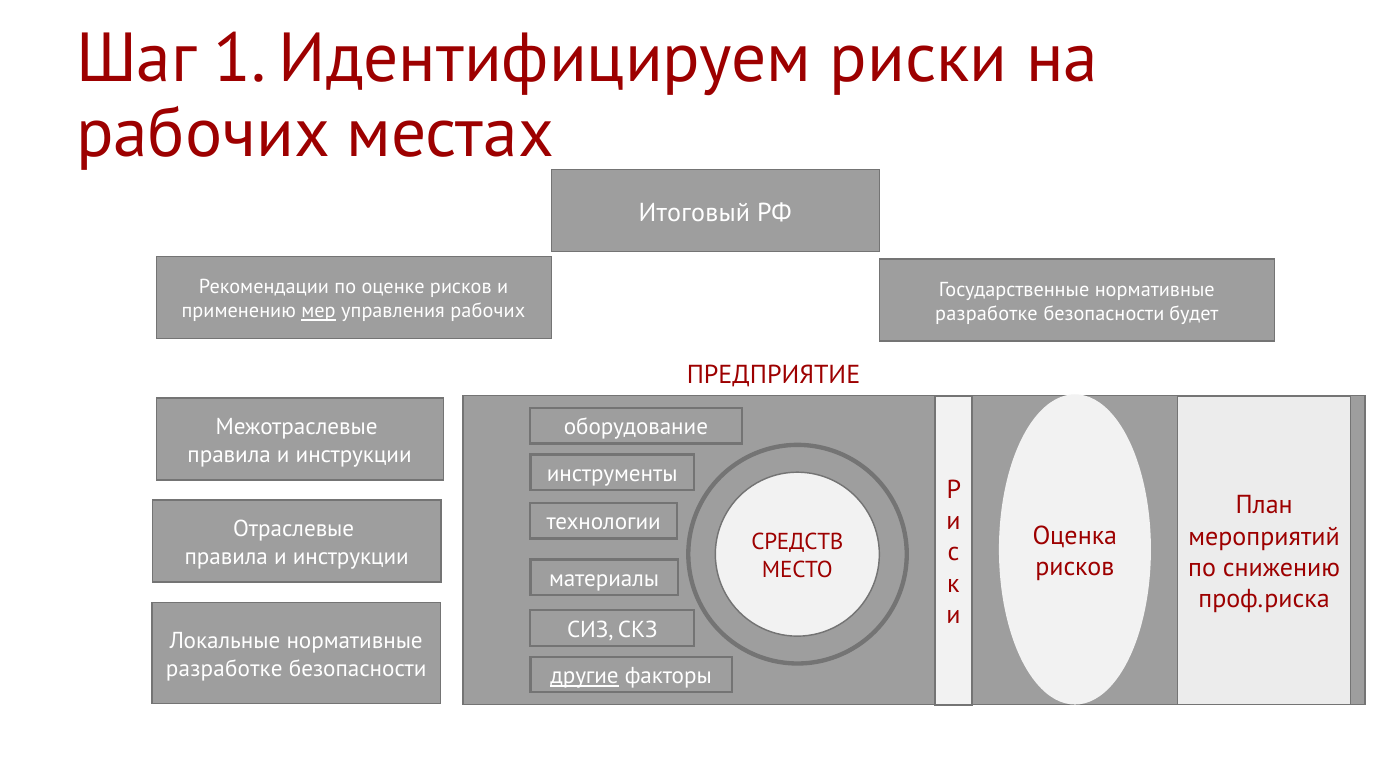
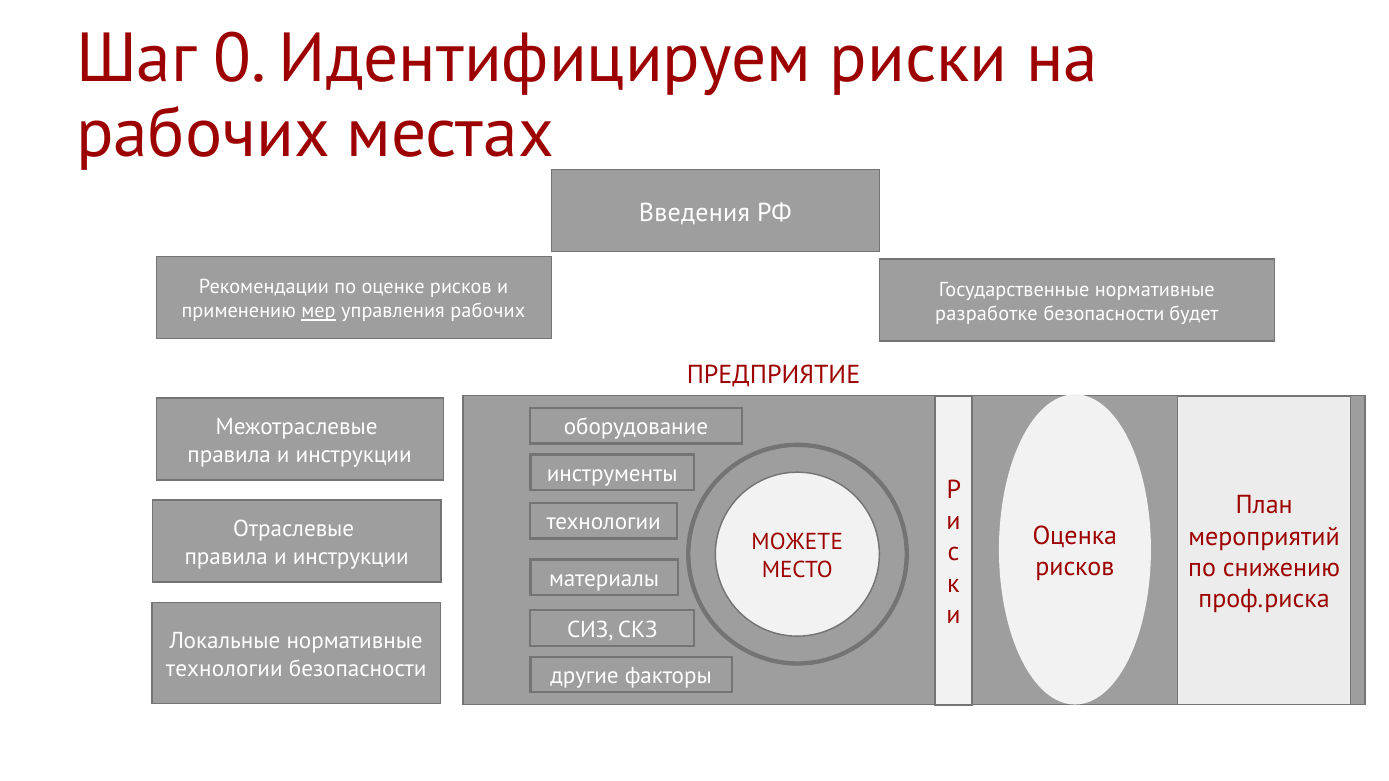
1: 1 -> 0 (240, 59)
Итоговый: Итоговый -> Введения (694, 213)
СРЕДСТВ: СРЕДСТВ -> МОЖЕТЕ (797, 542)
разработке: разработке -> технологии (224, 669)
другие underline: present -> none (585, 676)
